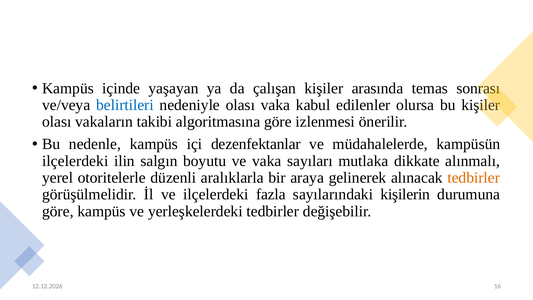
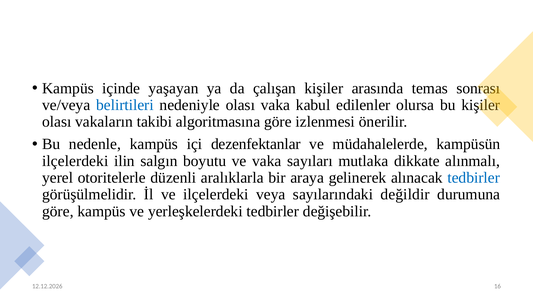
tedbirler colour: orange -> blue (474, 178)
fazla: fazla -> veya (271, 194)
kişilerin: kişilerin -> değildir (405, 194)
